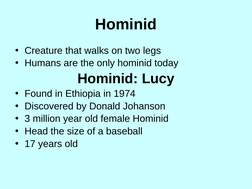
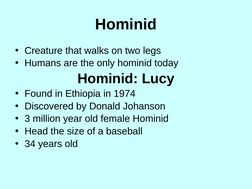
17: 17 -> 34 (30, 144)
